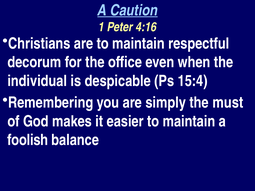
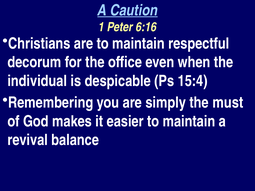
4:16: 4:16 -> 6:16 (146, 27)
foolish: foolish -> revival (28, 140)
